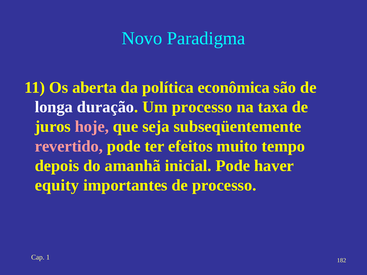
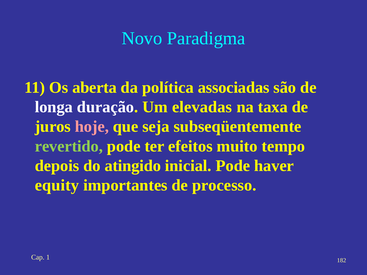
econômica: econômica -> associadas (234, 88)
Um processo: processo -> elevadas (202, 107)
revertido colour: pink -> light green (69, 146)
amanhã: amanhã -> atingido (133, 166)
